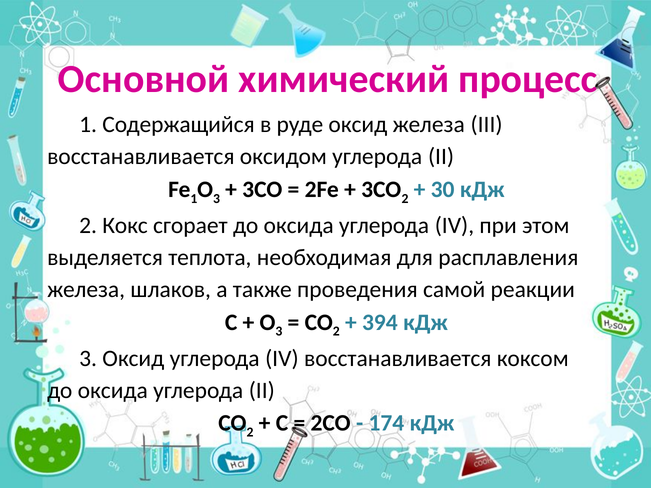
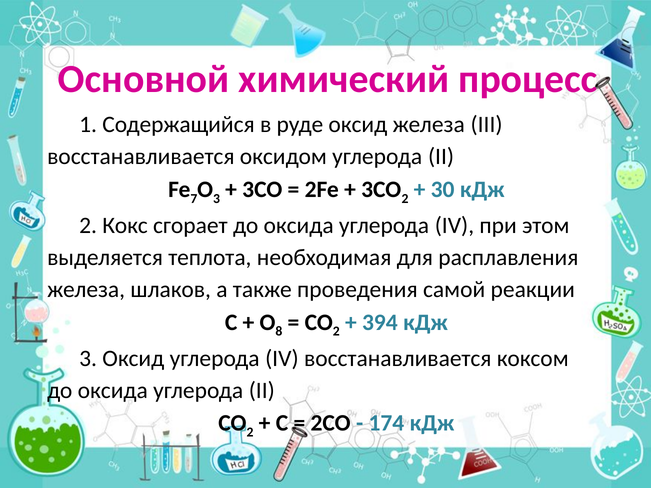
1: 1 -> 7 (194, 199)
3: 3 -> 8 (279, 332)
